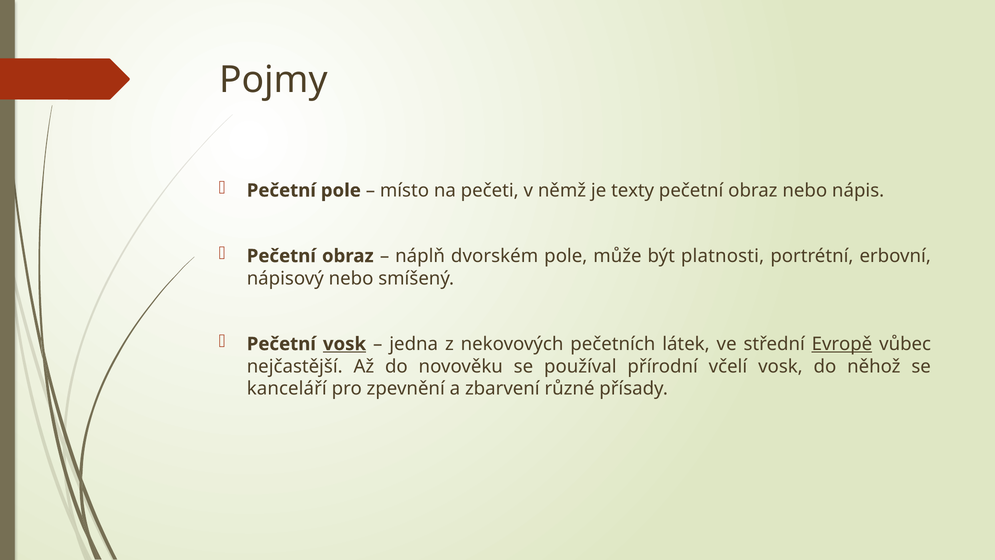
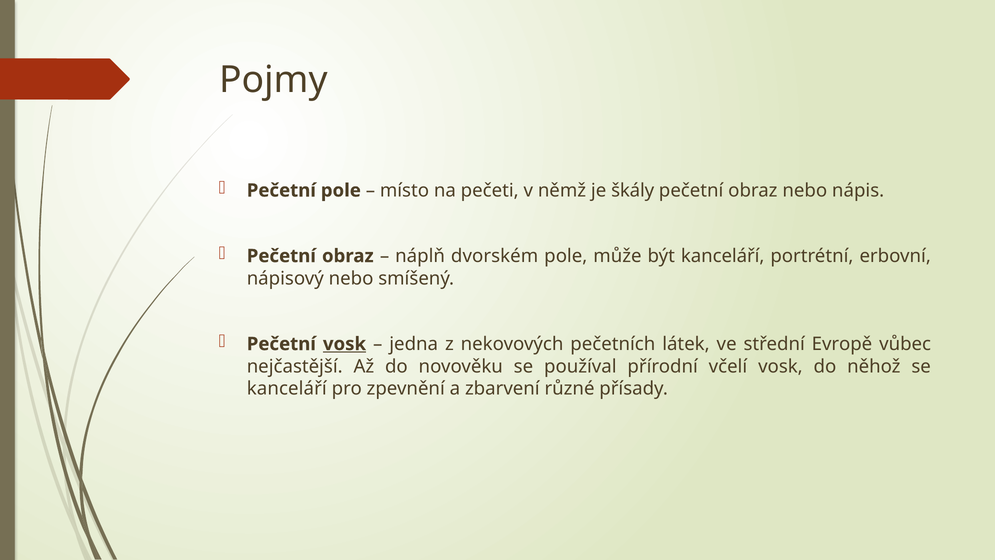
texty: texty -> škály (633, 190)
být platnosti: platnosti -> kanceláří (723, 256)
Evropě underline: present -> none (842, 344)
